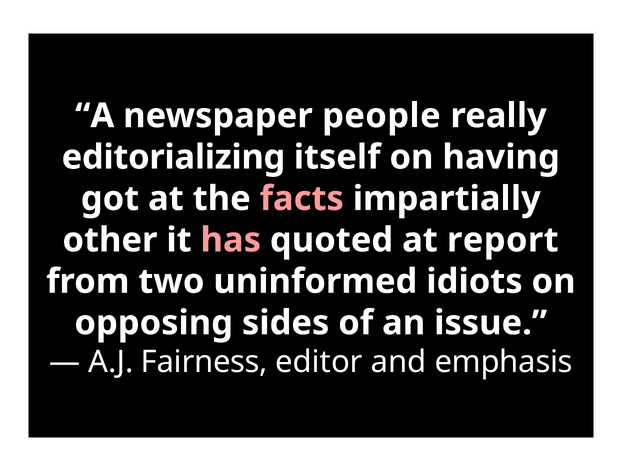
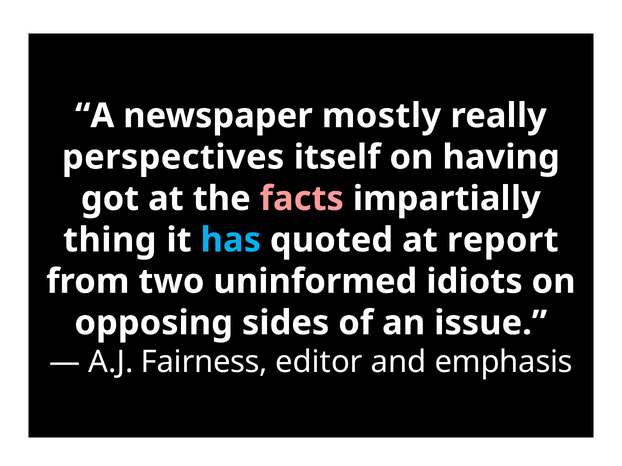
people: people -> mostly (381, 116)
editorializing: editorializing -> perspectives (173, 157)
other: other -> thing (110, 240)
has colour: pink -> light blue (231, 240)
